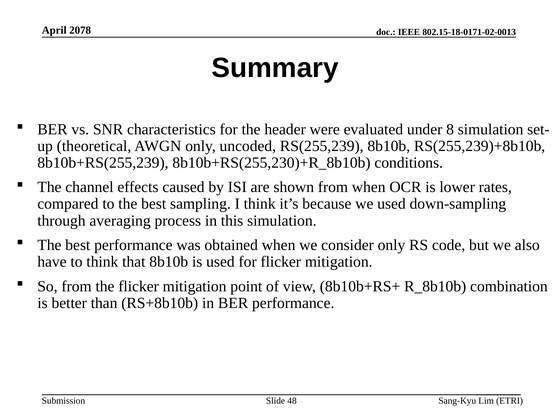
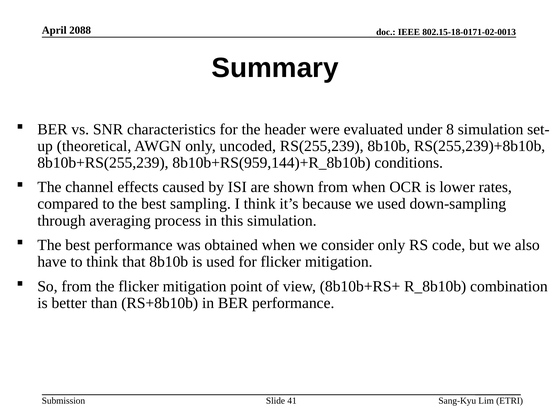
2078: 2078 -> 2088 (80, 30)
8b10b+RS(255,230)+R_8b10b: 8b10b+RS(255,230)+R_8b10b -> 8b10b+RS(959,144)+R_8b10b (271, 163)
48: 48 -> 41 (292, 401)
